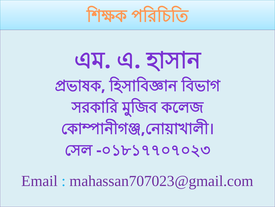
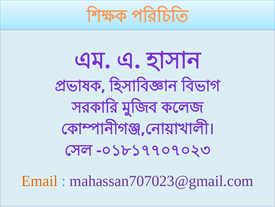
Email colour: purple -> orange (40, 180)
